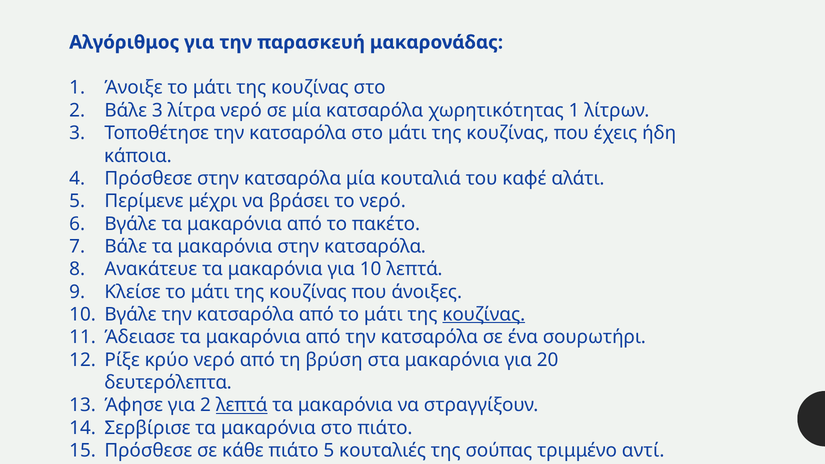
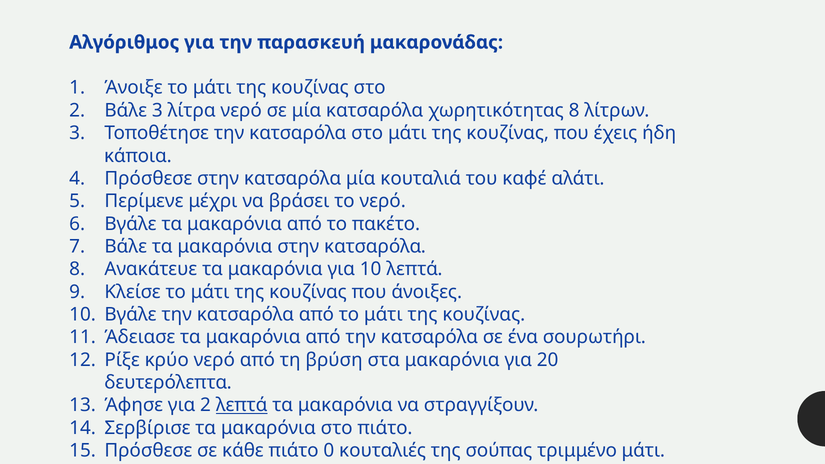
χωρητικότητας 1: 1 -> 8 (574, 110)
κουζίνας underline: present -> none (484, 315)
πιάτο 5: 5 -> 0 (329, 451)
τριμμένο αντί: αντί -> μάτι (643, 451)
